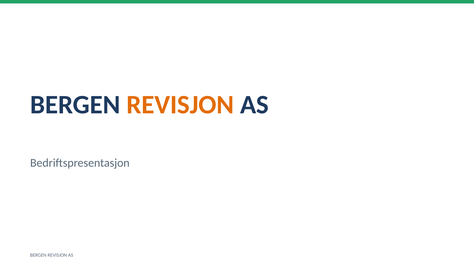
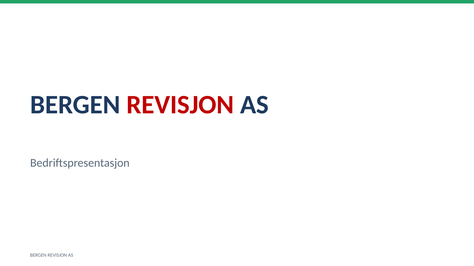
REVISJON colour: orange -> red (180, 105)
